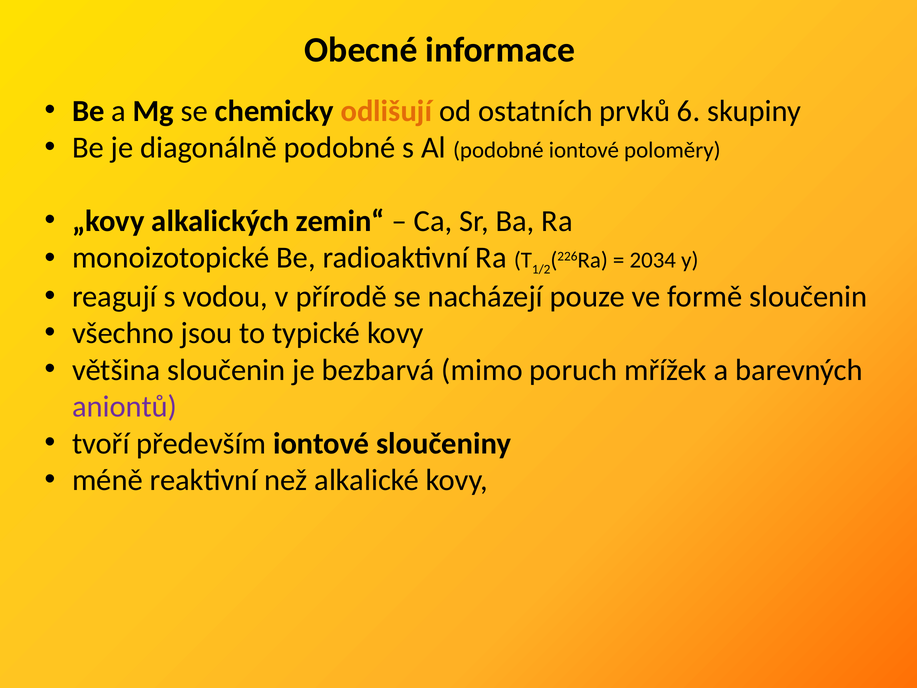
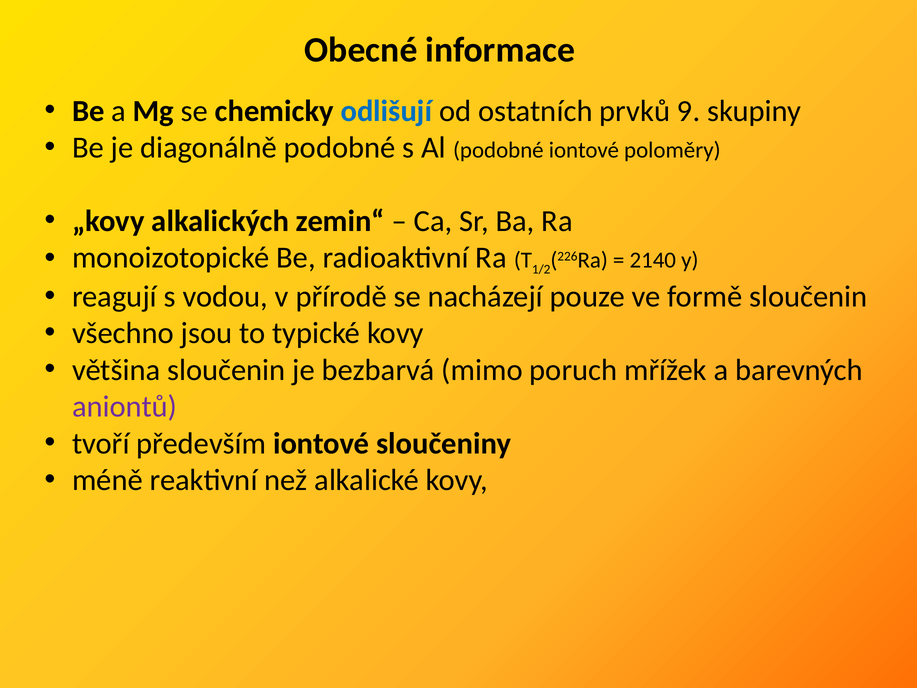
odlišují colour: orange -> blue (386, 111)
6: 6 -> 9 (689, 111)
2034: 2034 -> 2140 (653, 260)
